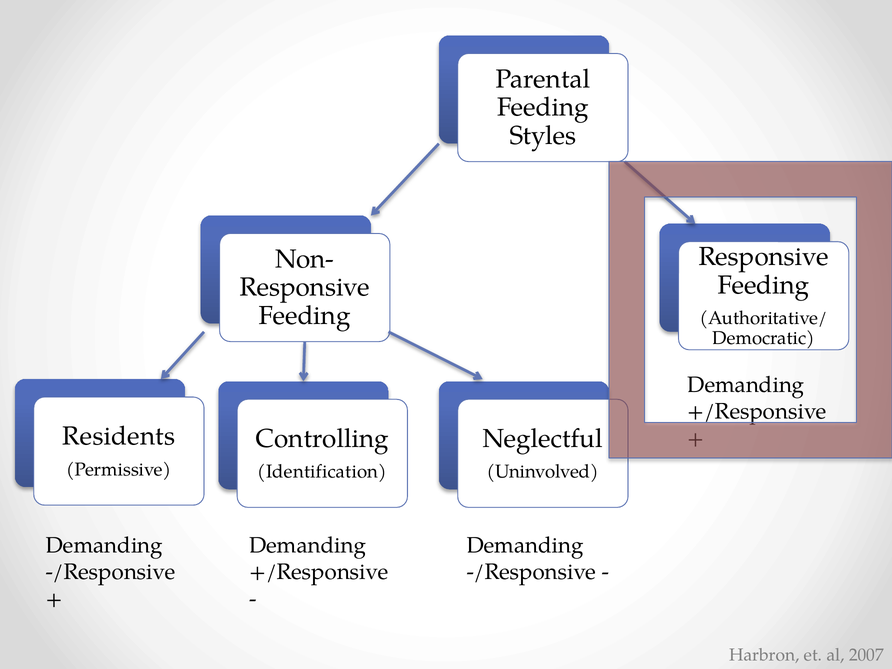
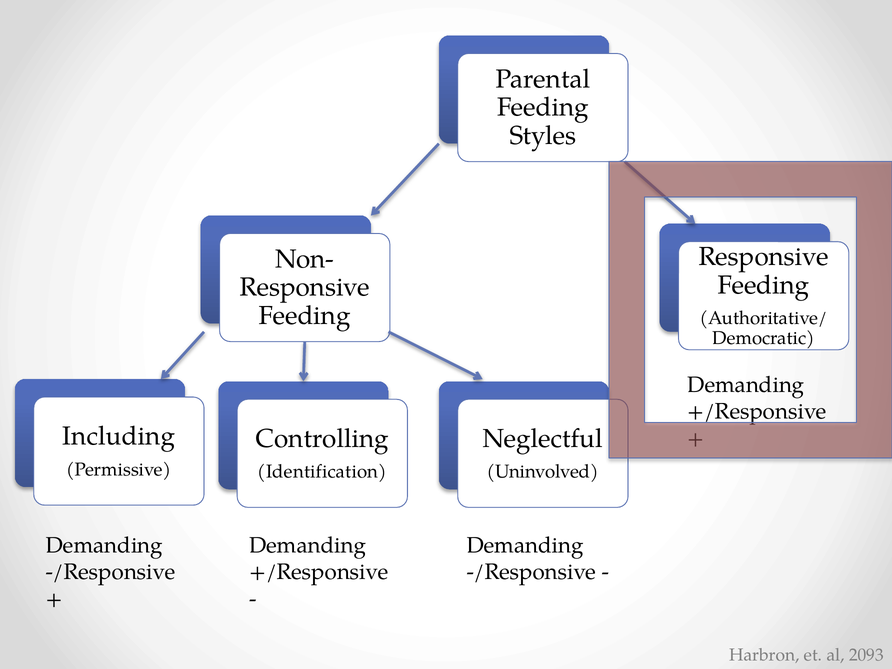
Residents: Residents -> Including (119, 436)
2007: 2007 -> 2093 (866, 655)
